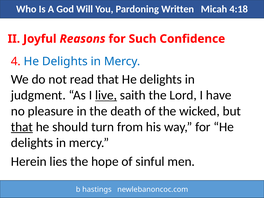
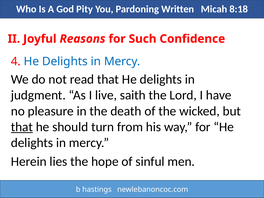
Will: Will -> Pity (85, 9)
4:18: 4:18 -> 8:18 (239, 9)
live underline: present -> none (106, 95)
